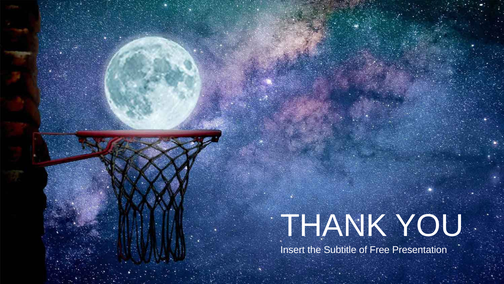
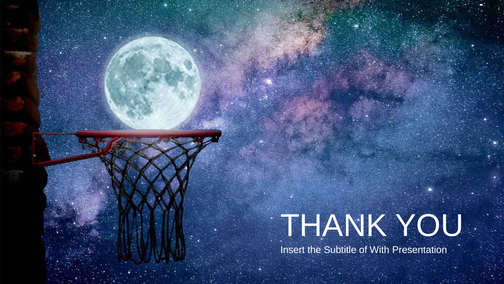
Free: Free -> With (380, 249)
